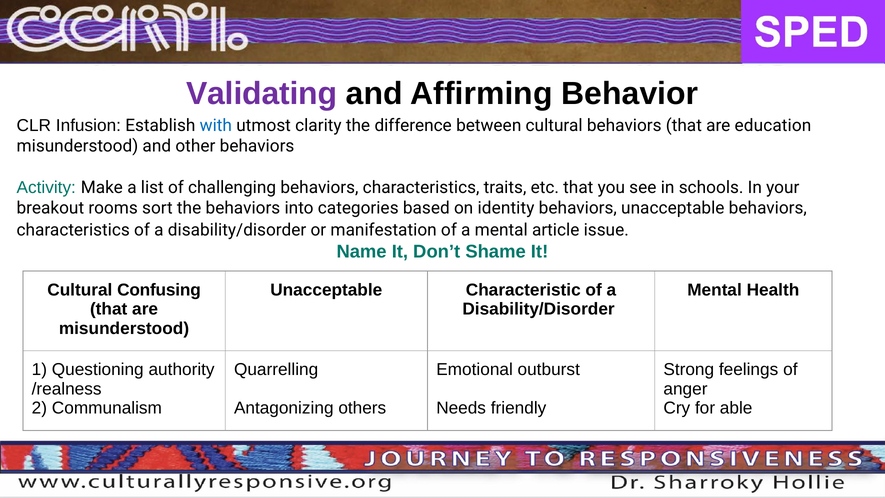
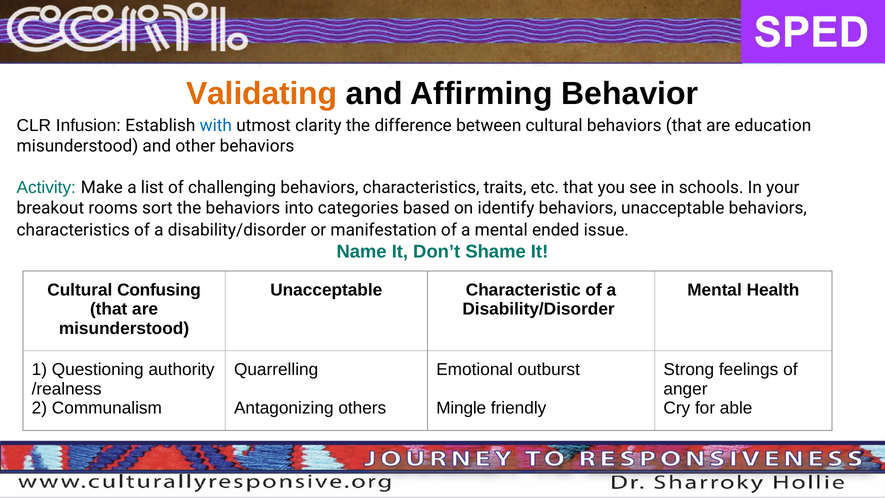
Validating colour: purple -> orange (262, 94)
identity: identity -> identify (506, 208)
article: article -> ended (556, 230)
Needs: Needs -> Mingle (461, 408)
